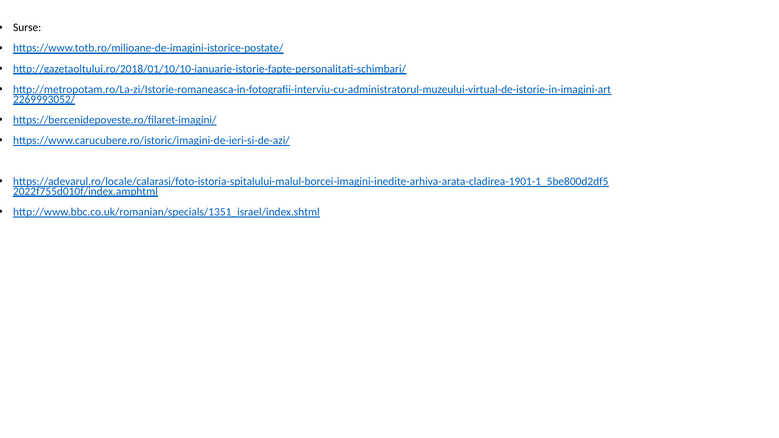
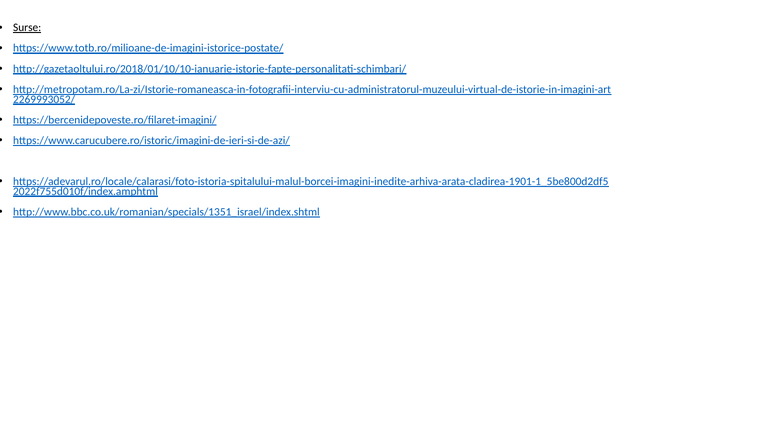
Surse underline: none -> present (27, 28)
